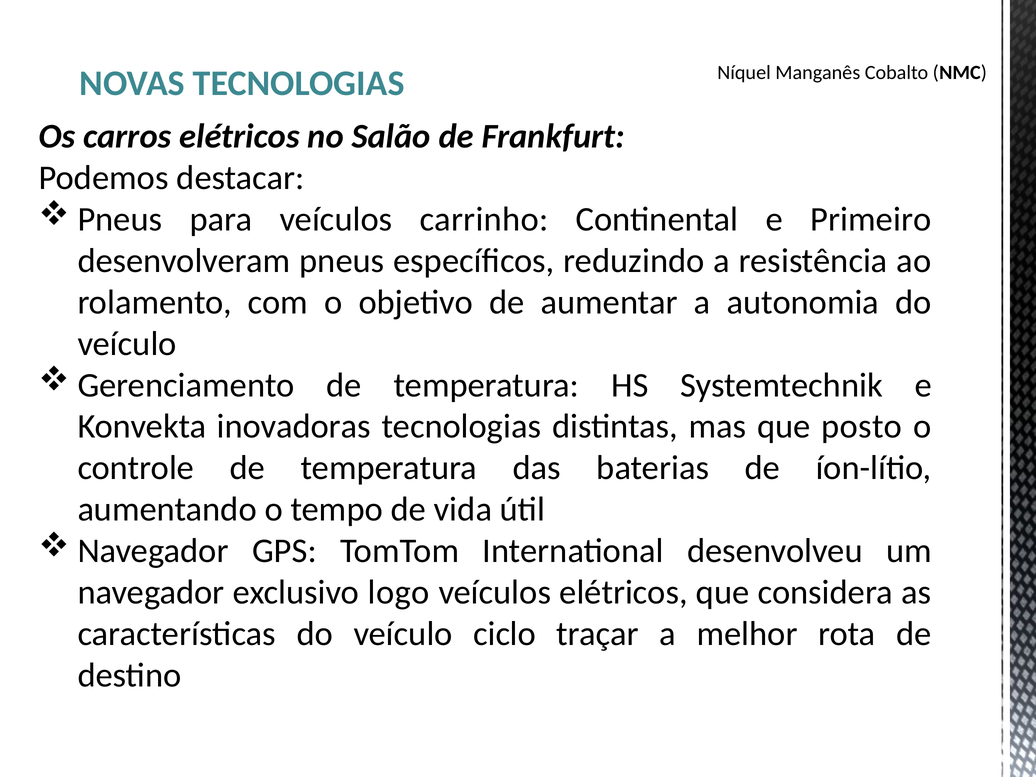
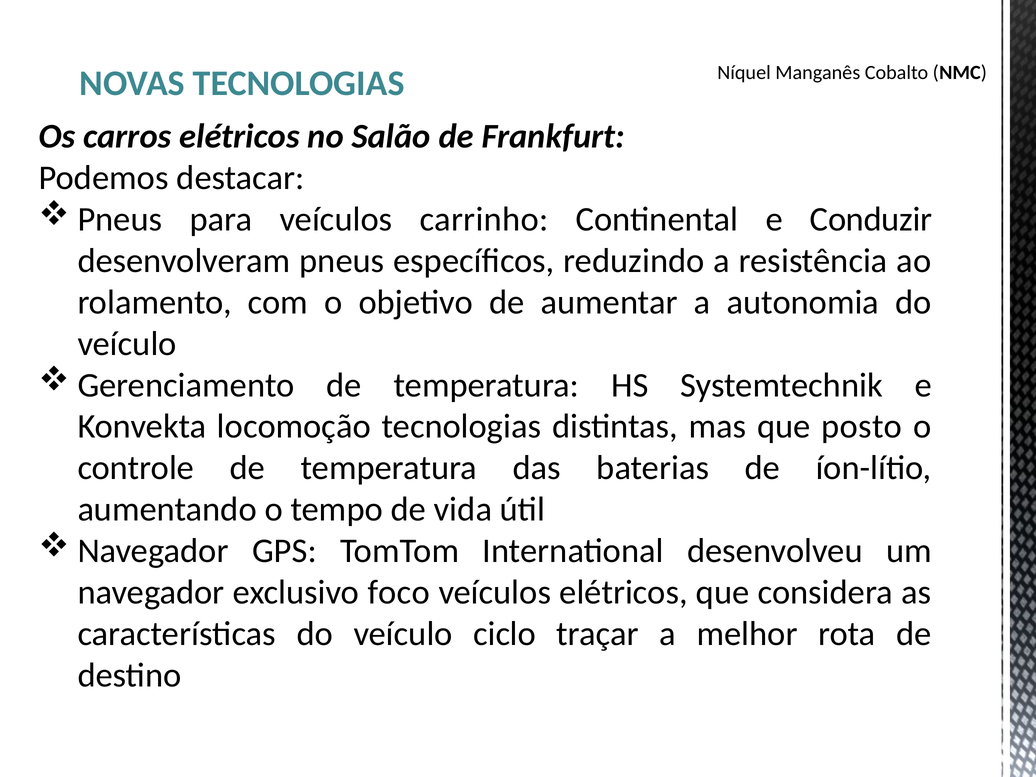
Primeiro: Primeiro -> Conduzir (871, 219)
inovadoras: inovadoras -> locomoção (294, 427)
logo: logo -> foco (399, 592)
